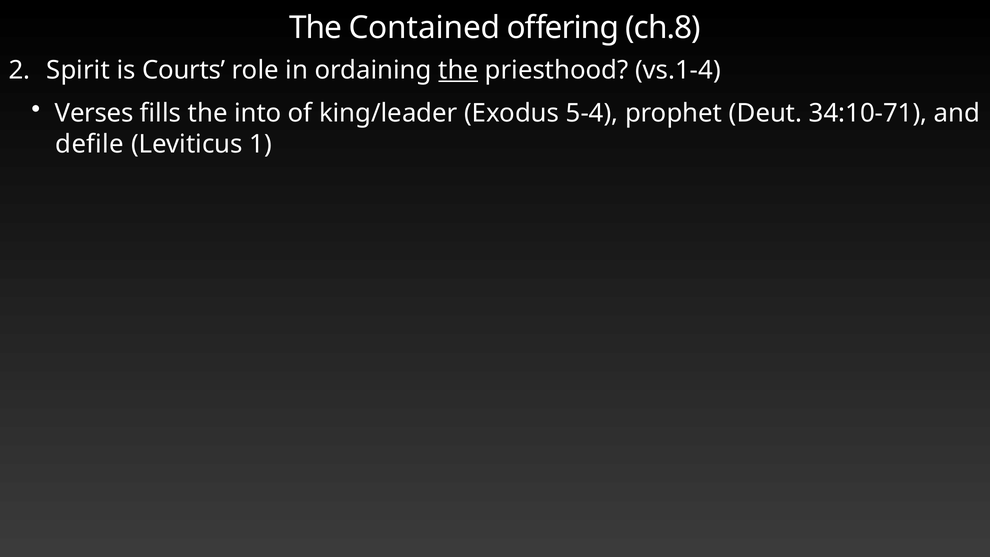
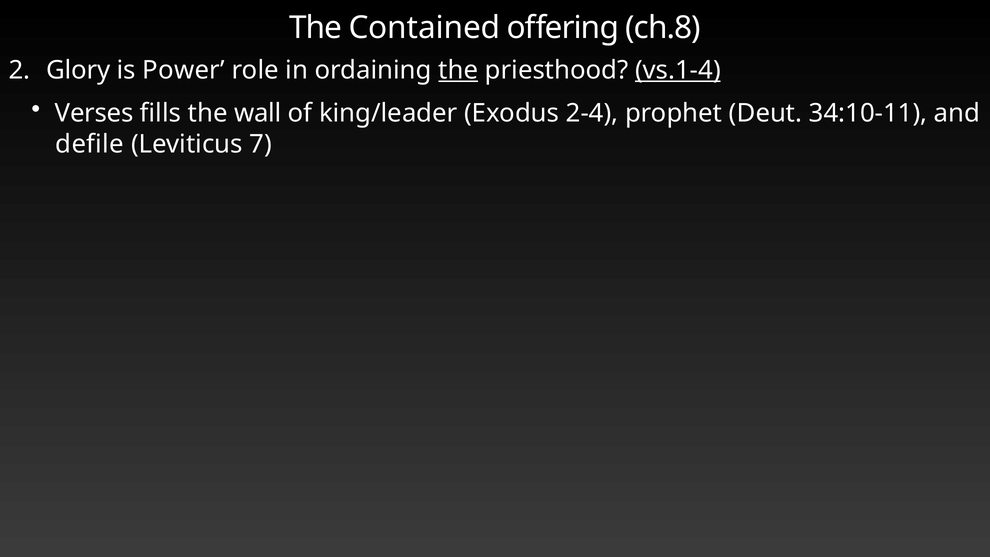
Spirit: Spirit -> Glory (78, 70)
Courts: Courts -> Power (184, 70)
vs.1-4 underline: none -> present (678, 70)
into: into -> wall (258, 113)
5-4: 5-4 -> 2-4 (592, 113)
34:10-71: 34:10-71 -> 34:10-11 (868, 113)
1: 1 -> 7 (261, 144)
